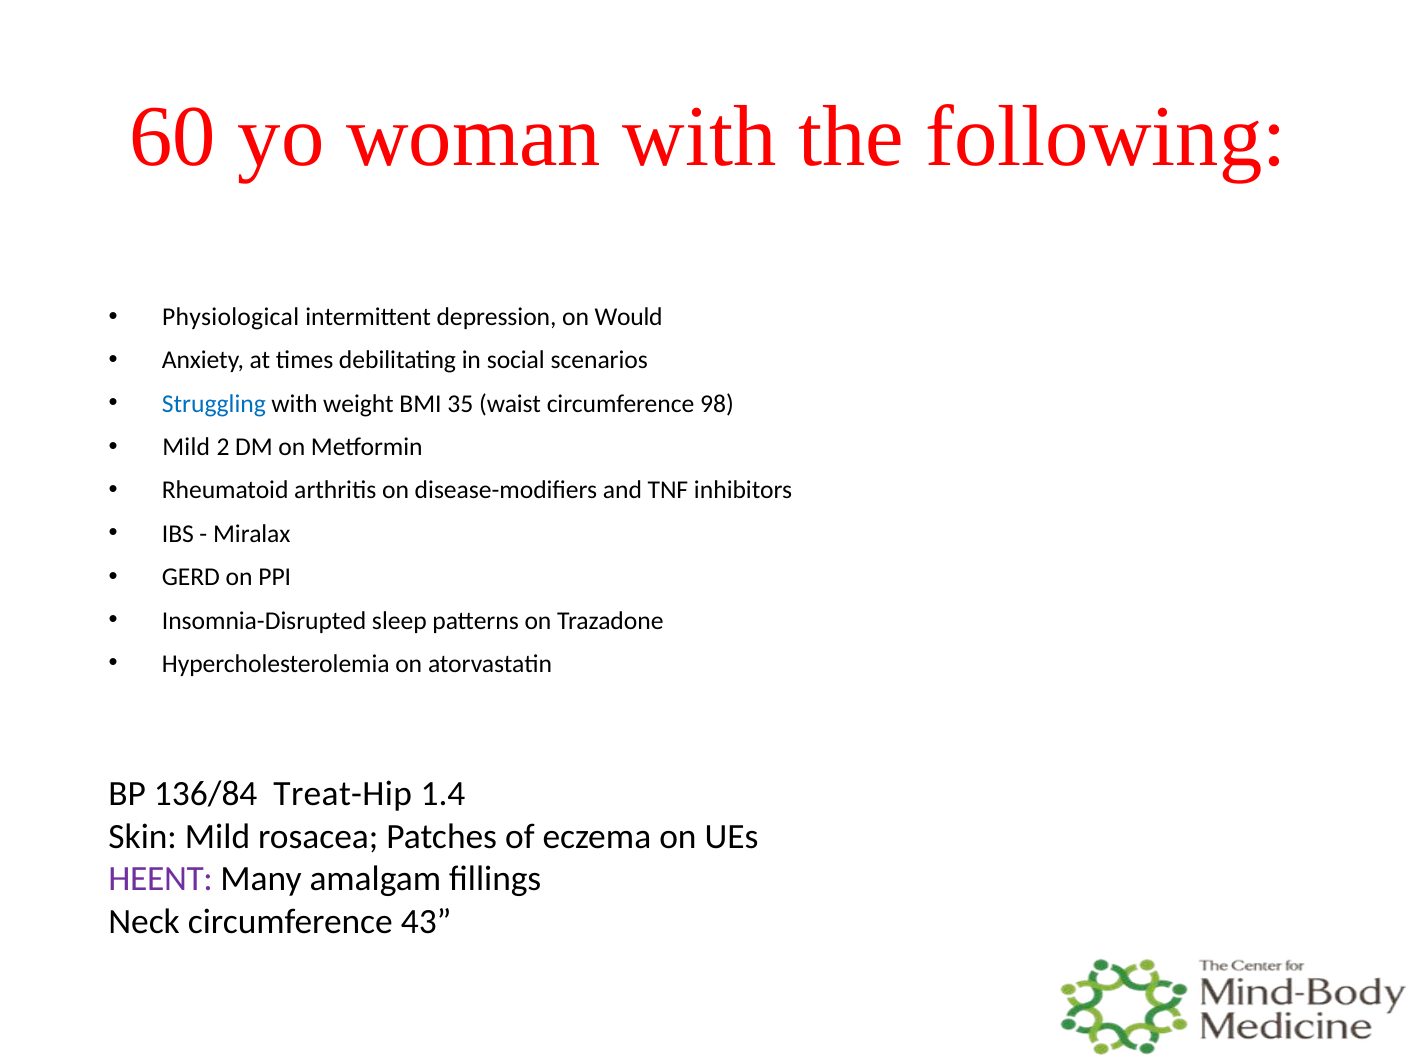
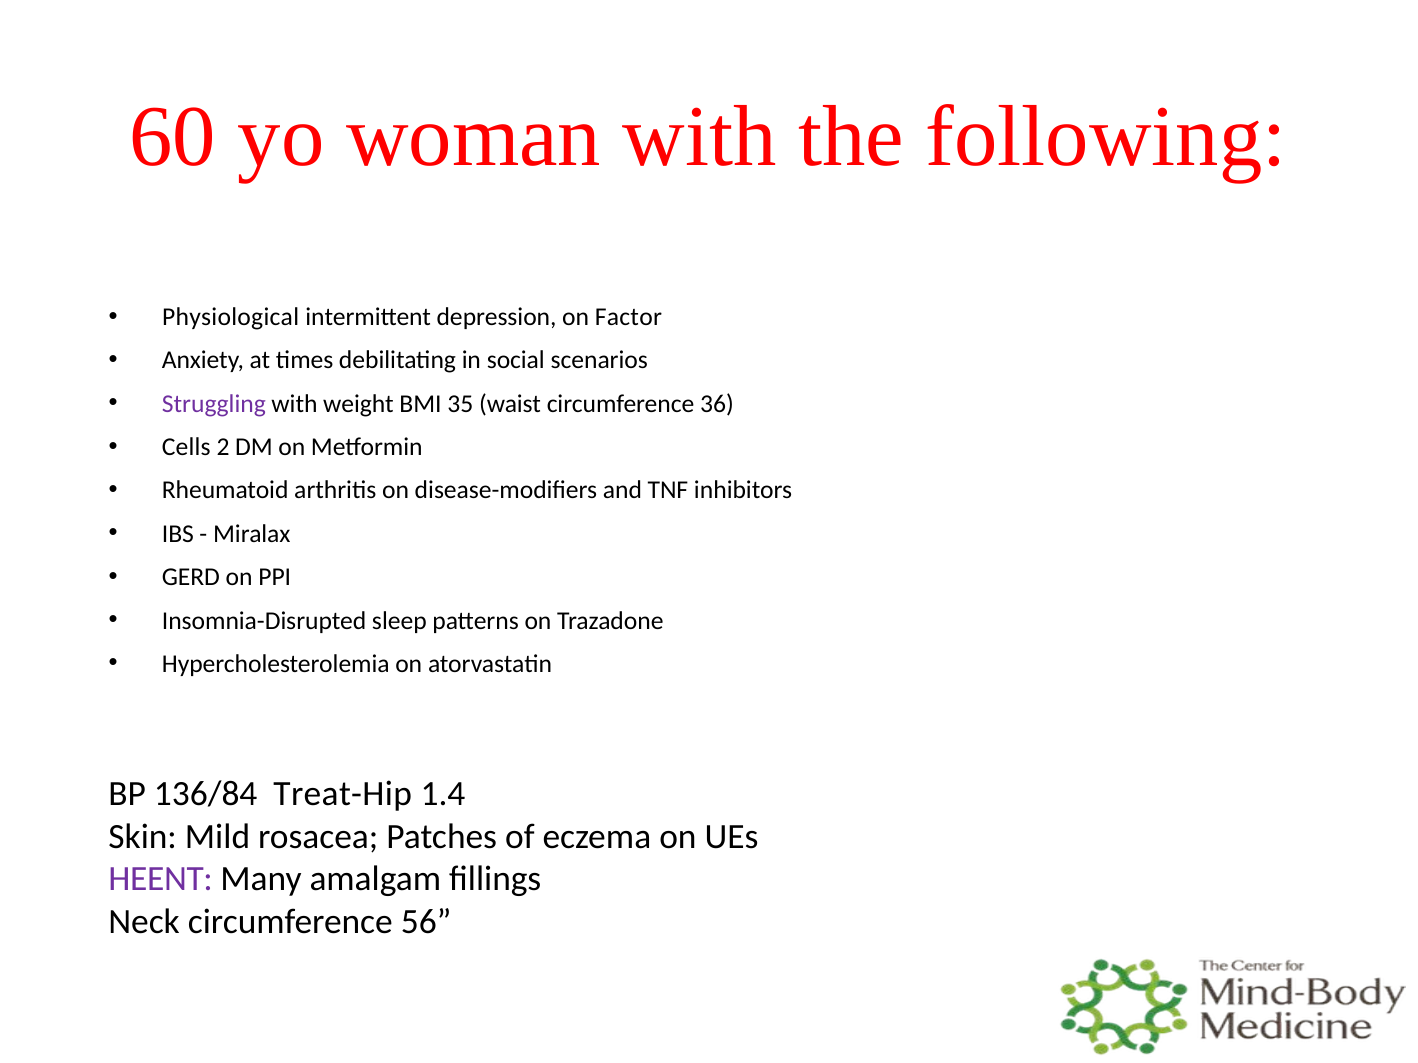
Would: Would -> Factor (628, 317)
Struggling colour: blue -> purple (214, 404)
98: 98 -> 36 (717, 404)
Mild: Mild -> Cells (186, 447)
43: 43 -> 56 (426, 922)
